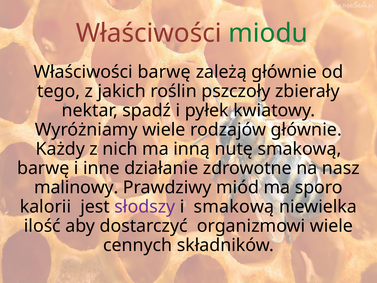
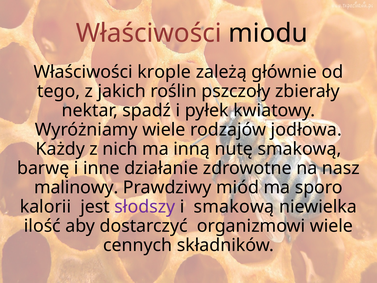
miodu colour: green -> black (268, 33)
Właściwości barwę: barwę -> krople (164, 72)
rodzajów głównie: głównie -> jodłowa (306, 130)
